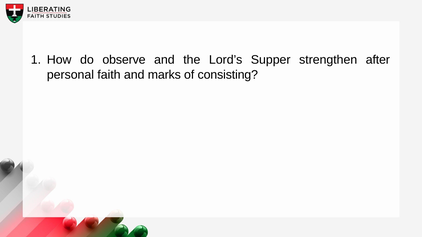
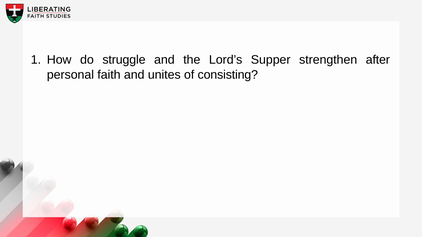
observe: observe -> struggle (124, 60)
marks: marks -> unites (164, 75)
